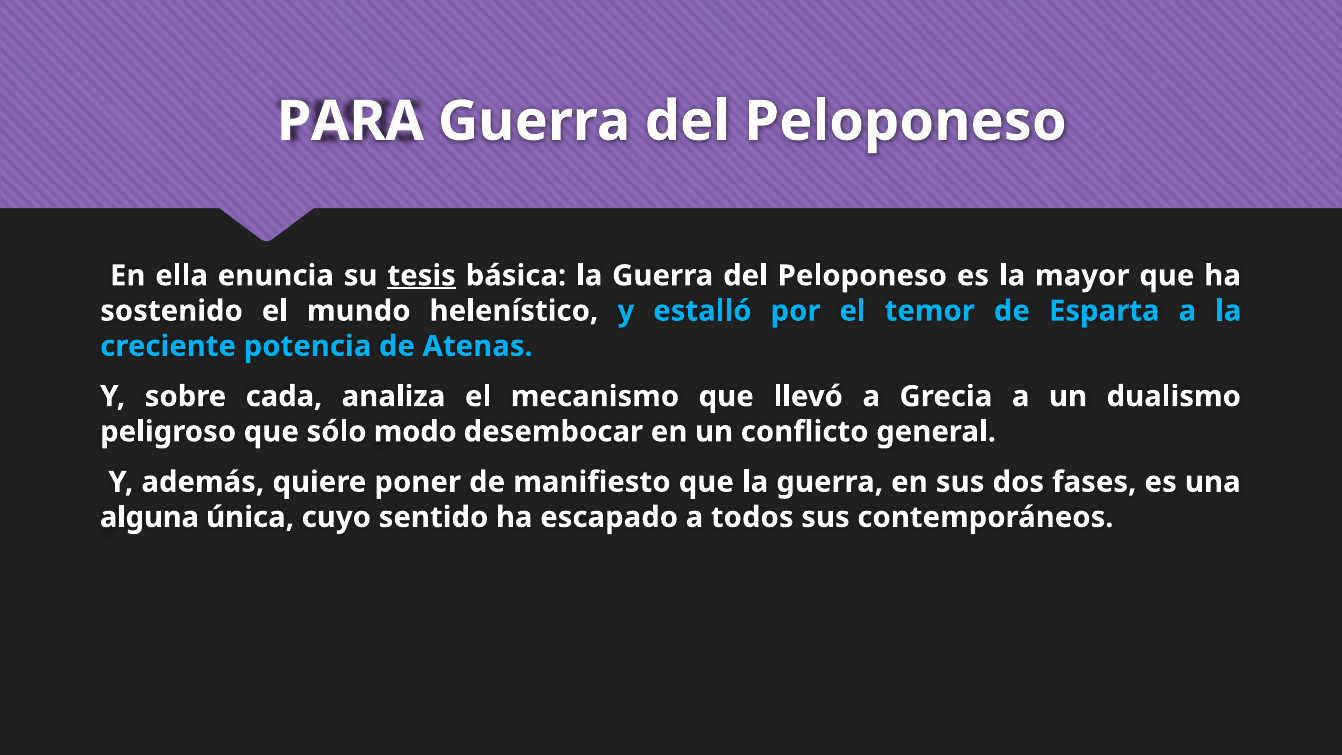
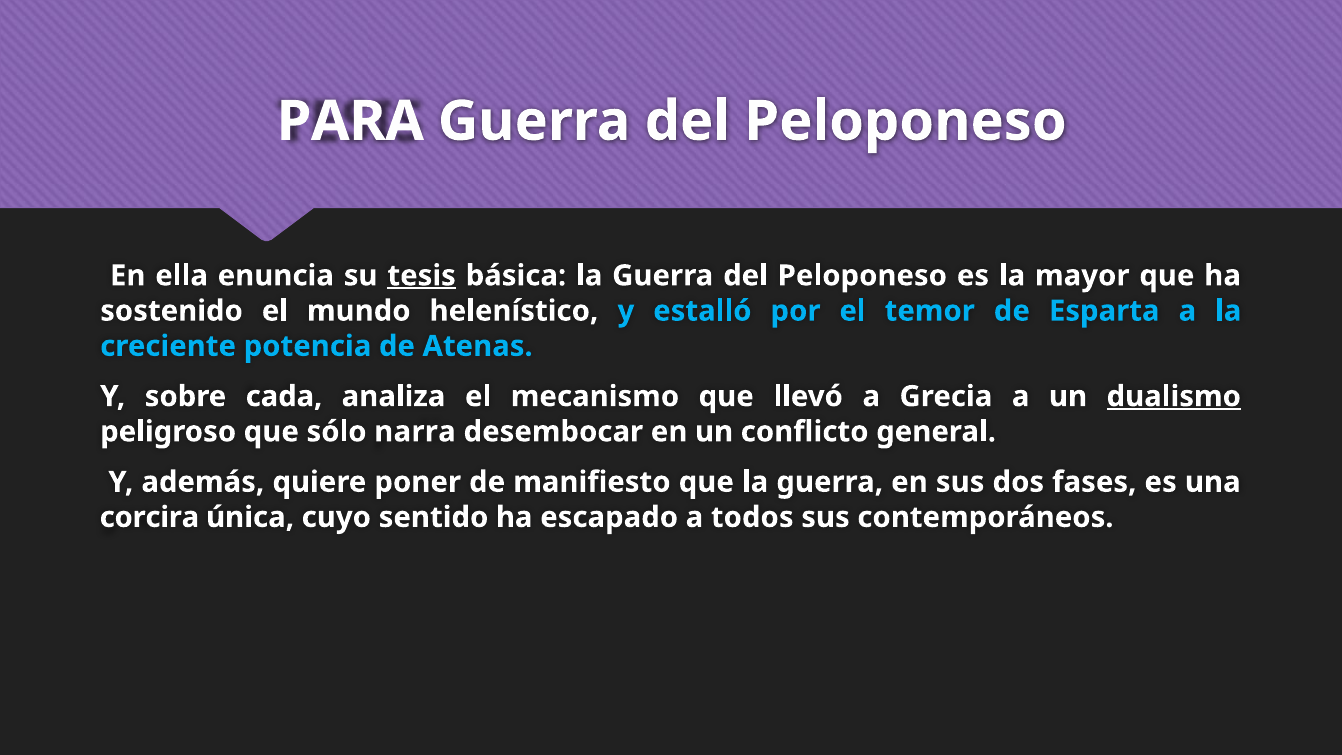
dualismo underline: none -> present (1174, 396)
modo: modo -> narra (415, 432)
alguna: alguna -> corcira (149, 517)
